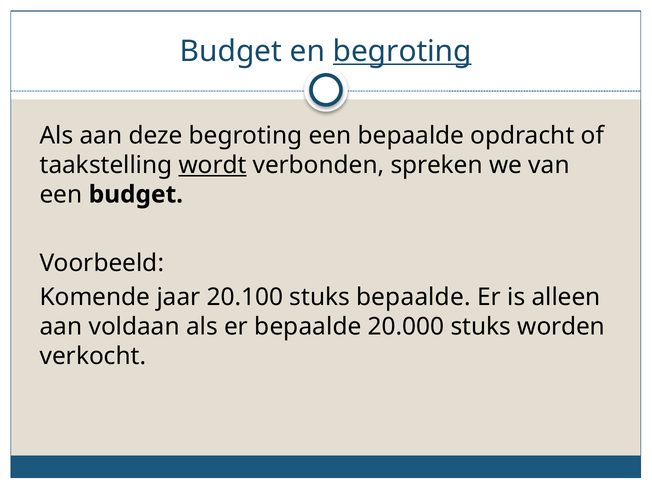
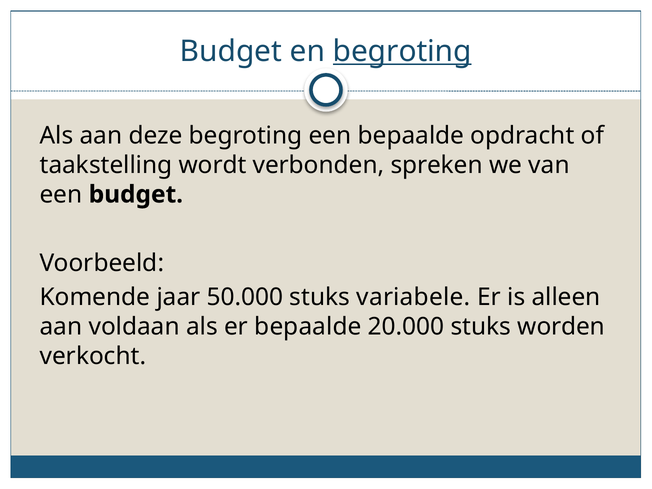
wordt underline: present -> none (213, 165)
20.100: 20.100 -> 50.000 (245, 297)
stuks bepaalde: bepaalde -> variabele (413, 297)
